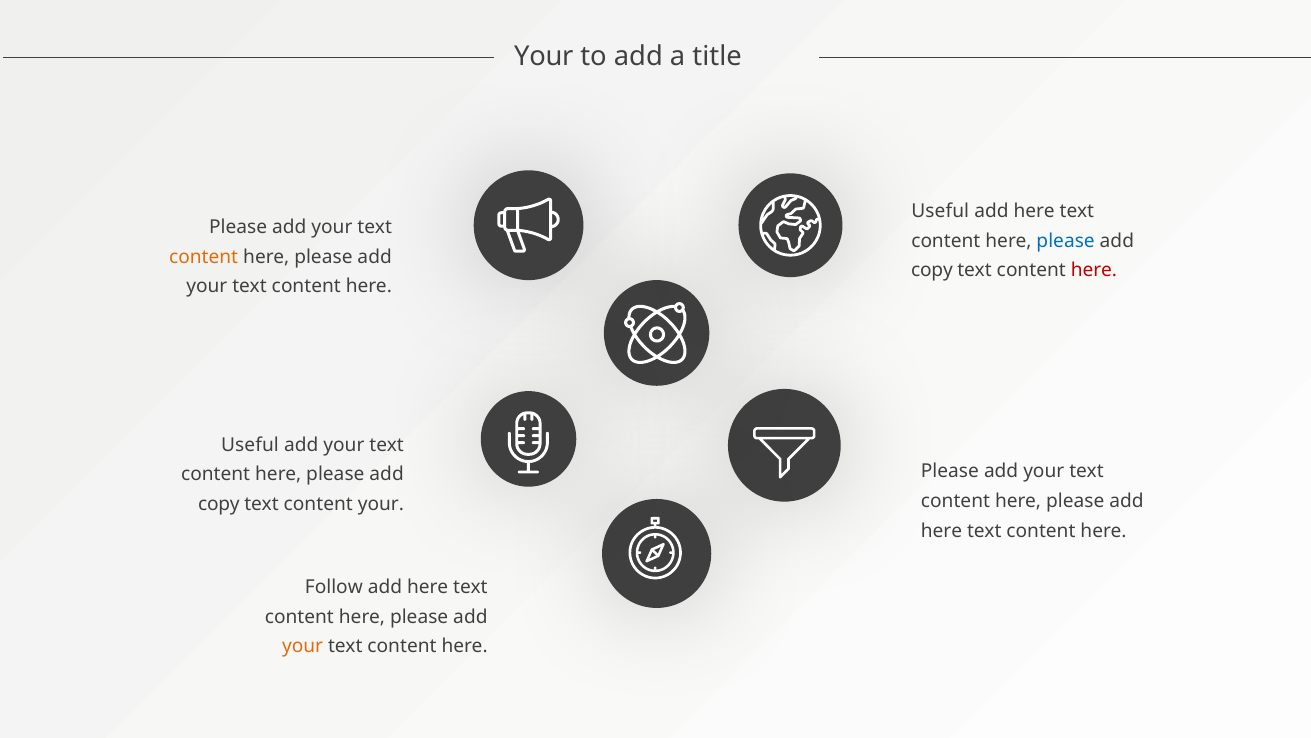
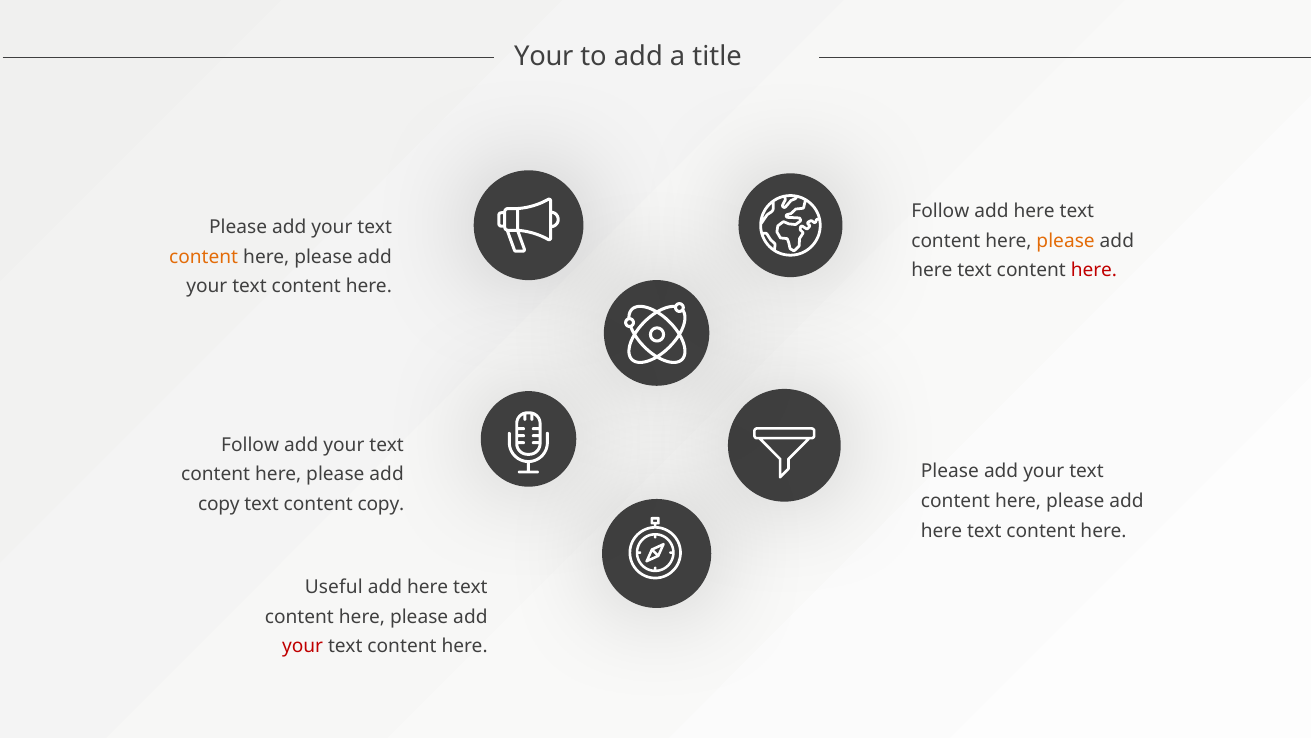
Useful: Useful -> Follow (940, 211)
please colour: blue -> orange (1066, 241)
copy: copy -> here (932, 270)
Useful: Useful -> Follow (250, 445)
content your: your -> copy (381, 504)
Follow: Follow -> Useful (334, 586)
your colour: orange -> red (303, 646)
